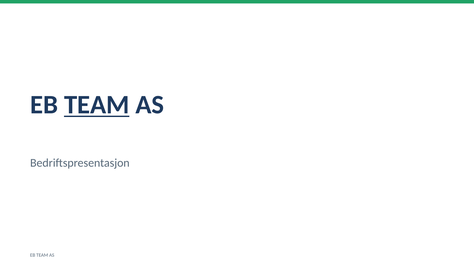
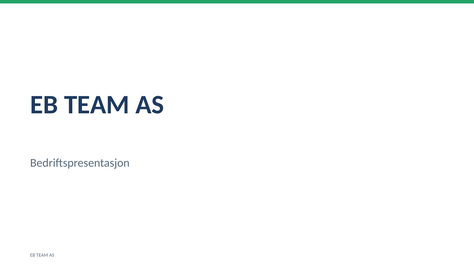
TEAM underline: present -> none (97, 105)
